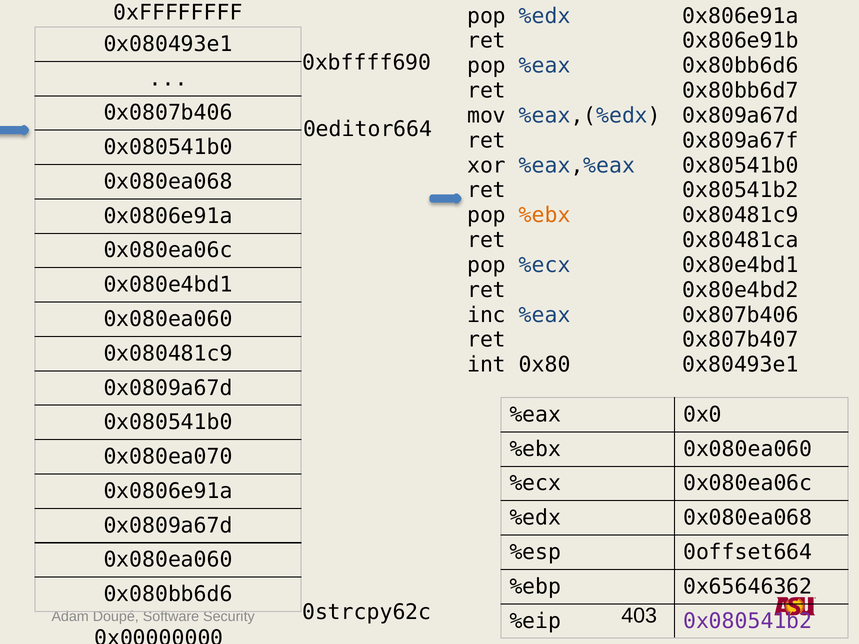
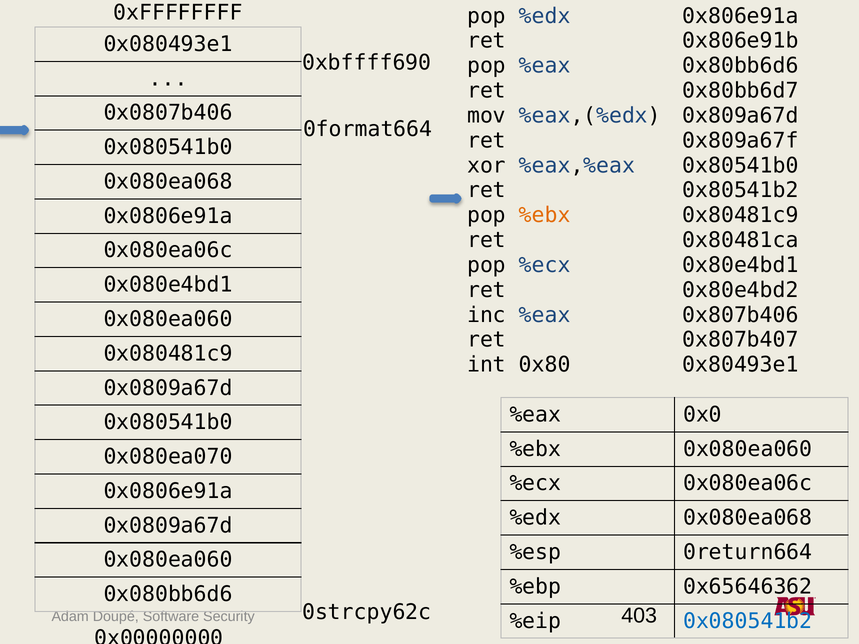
0editor664: 0editor664 -> 0format664 (368, 129)
0offset664: 0offset664 -> 0return664 (748, 552)
0x080541b2 colour: purple -> blue (748, 621)
